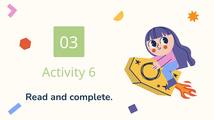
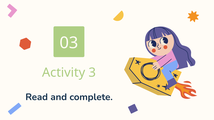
6: 6 -> 3 (92, 73)
